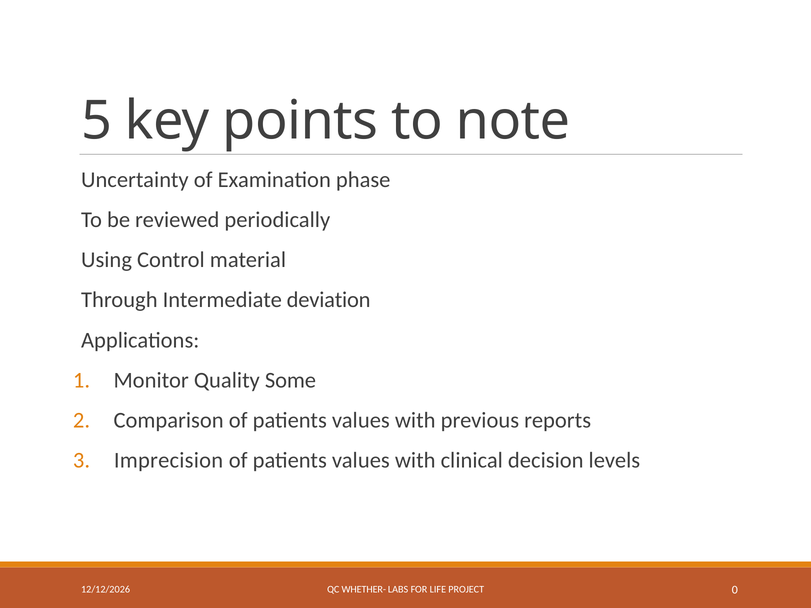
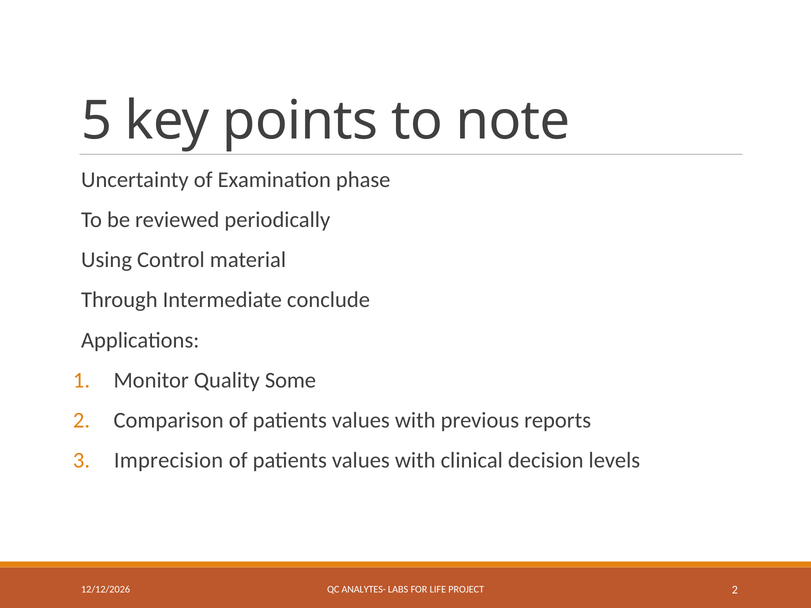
deviation: deviation -> conclude (328, 300)
WHETHER-: WHETHER- -> ANALYTES- (364, 590)
PROJECT 0: 0 -> 2 (735, 590)
